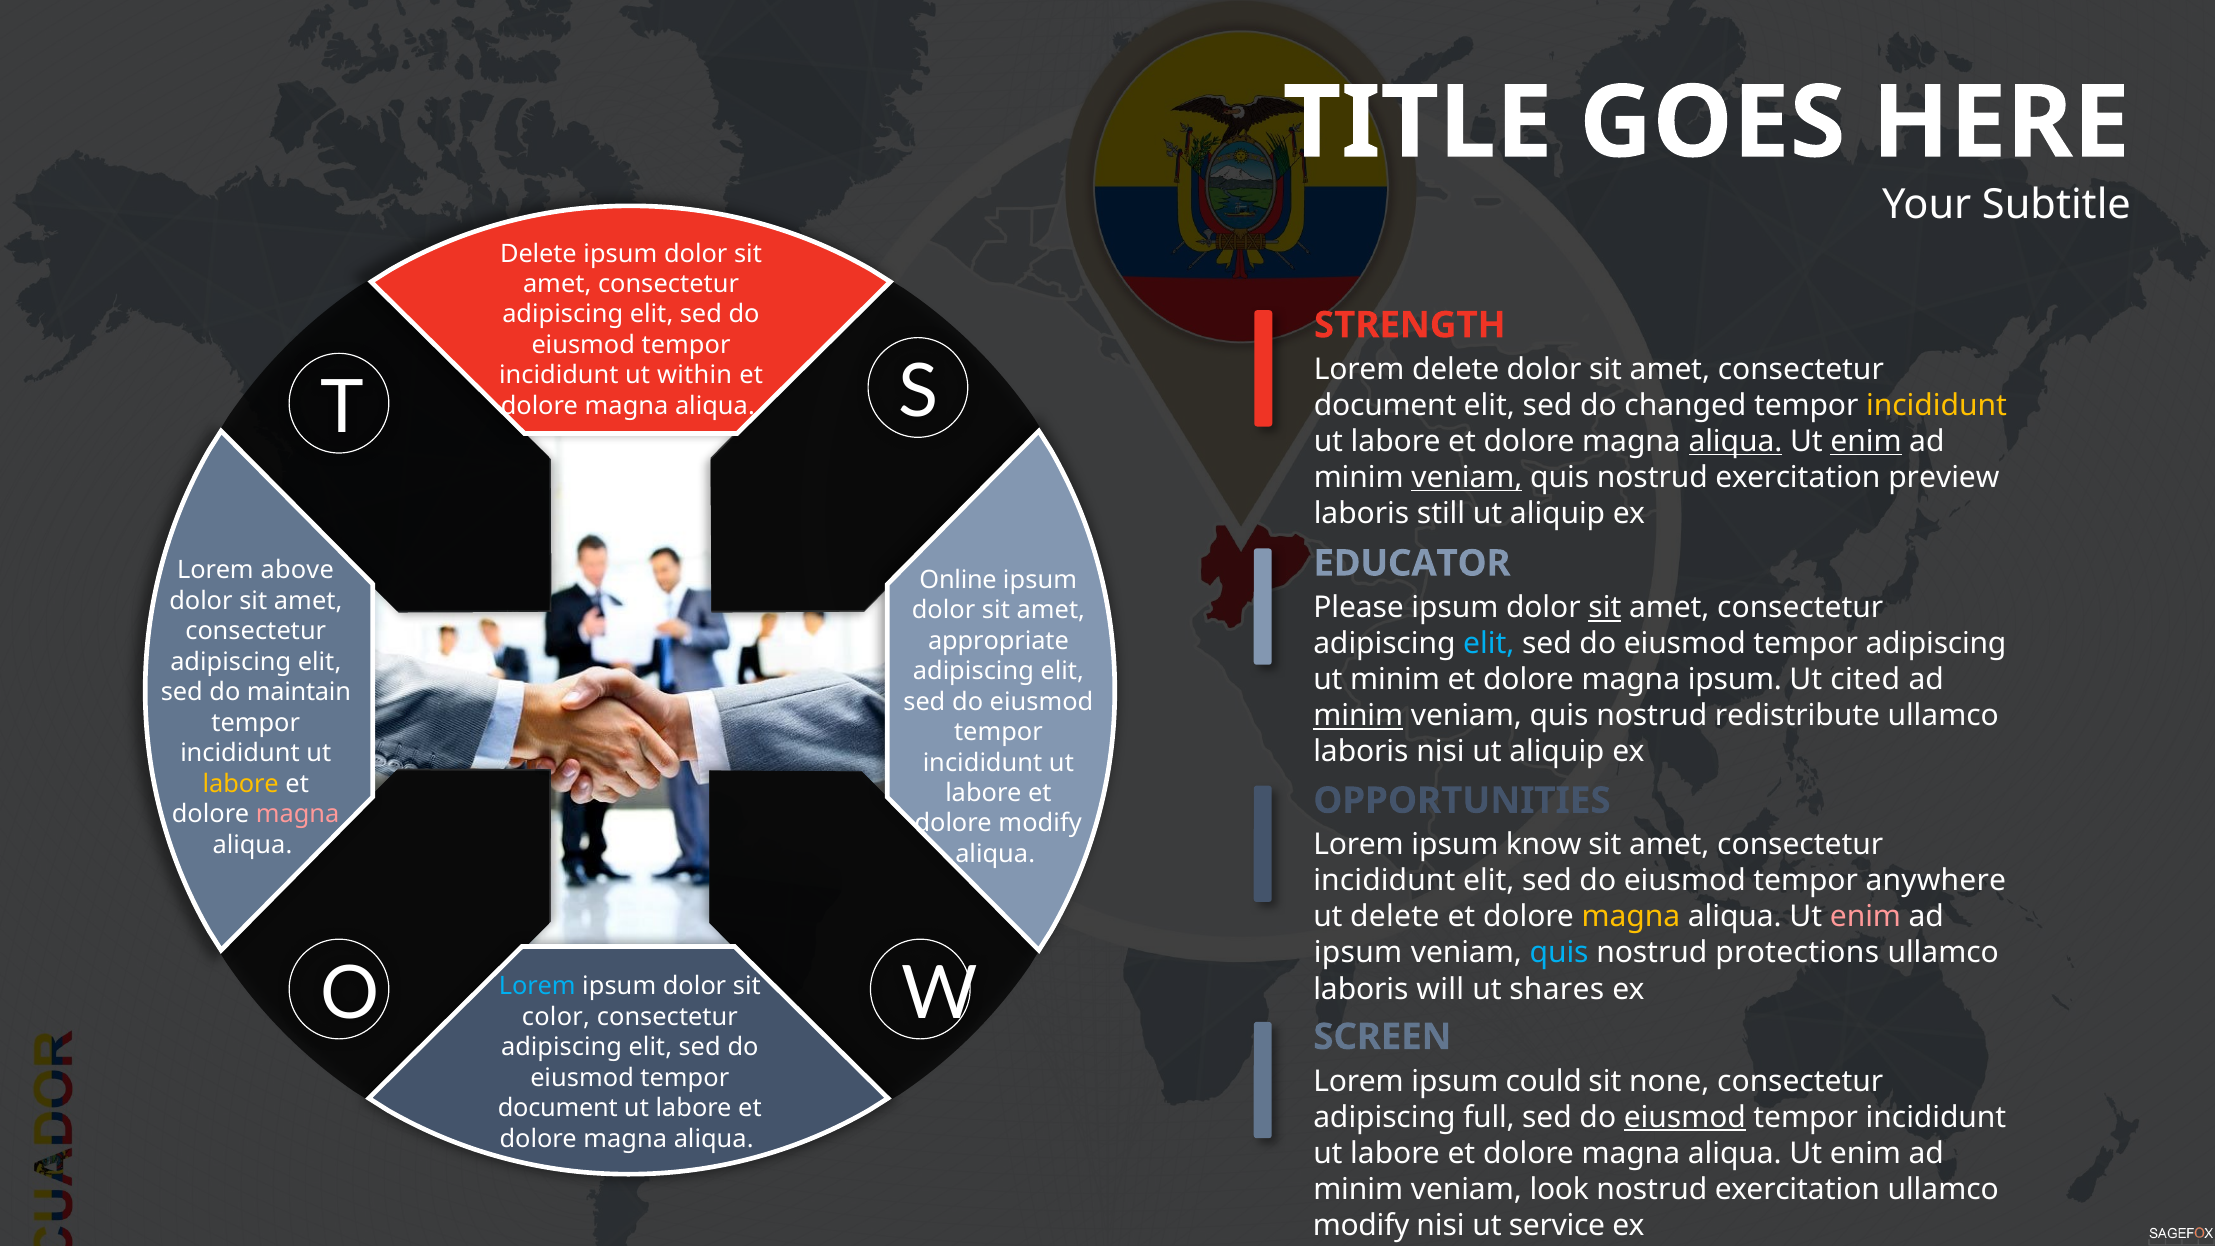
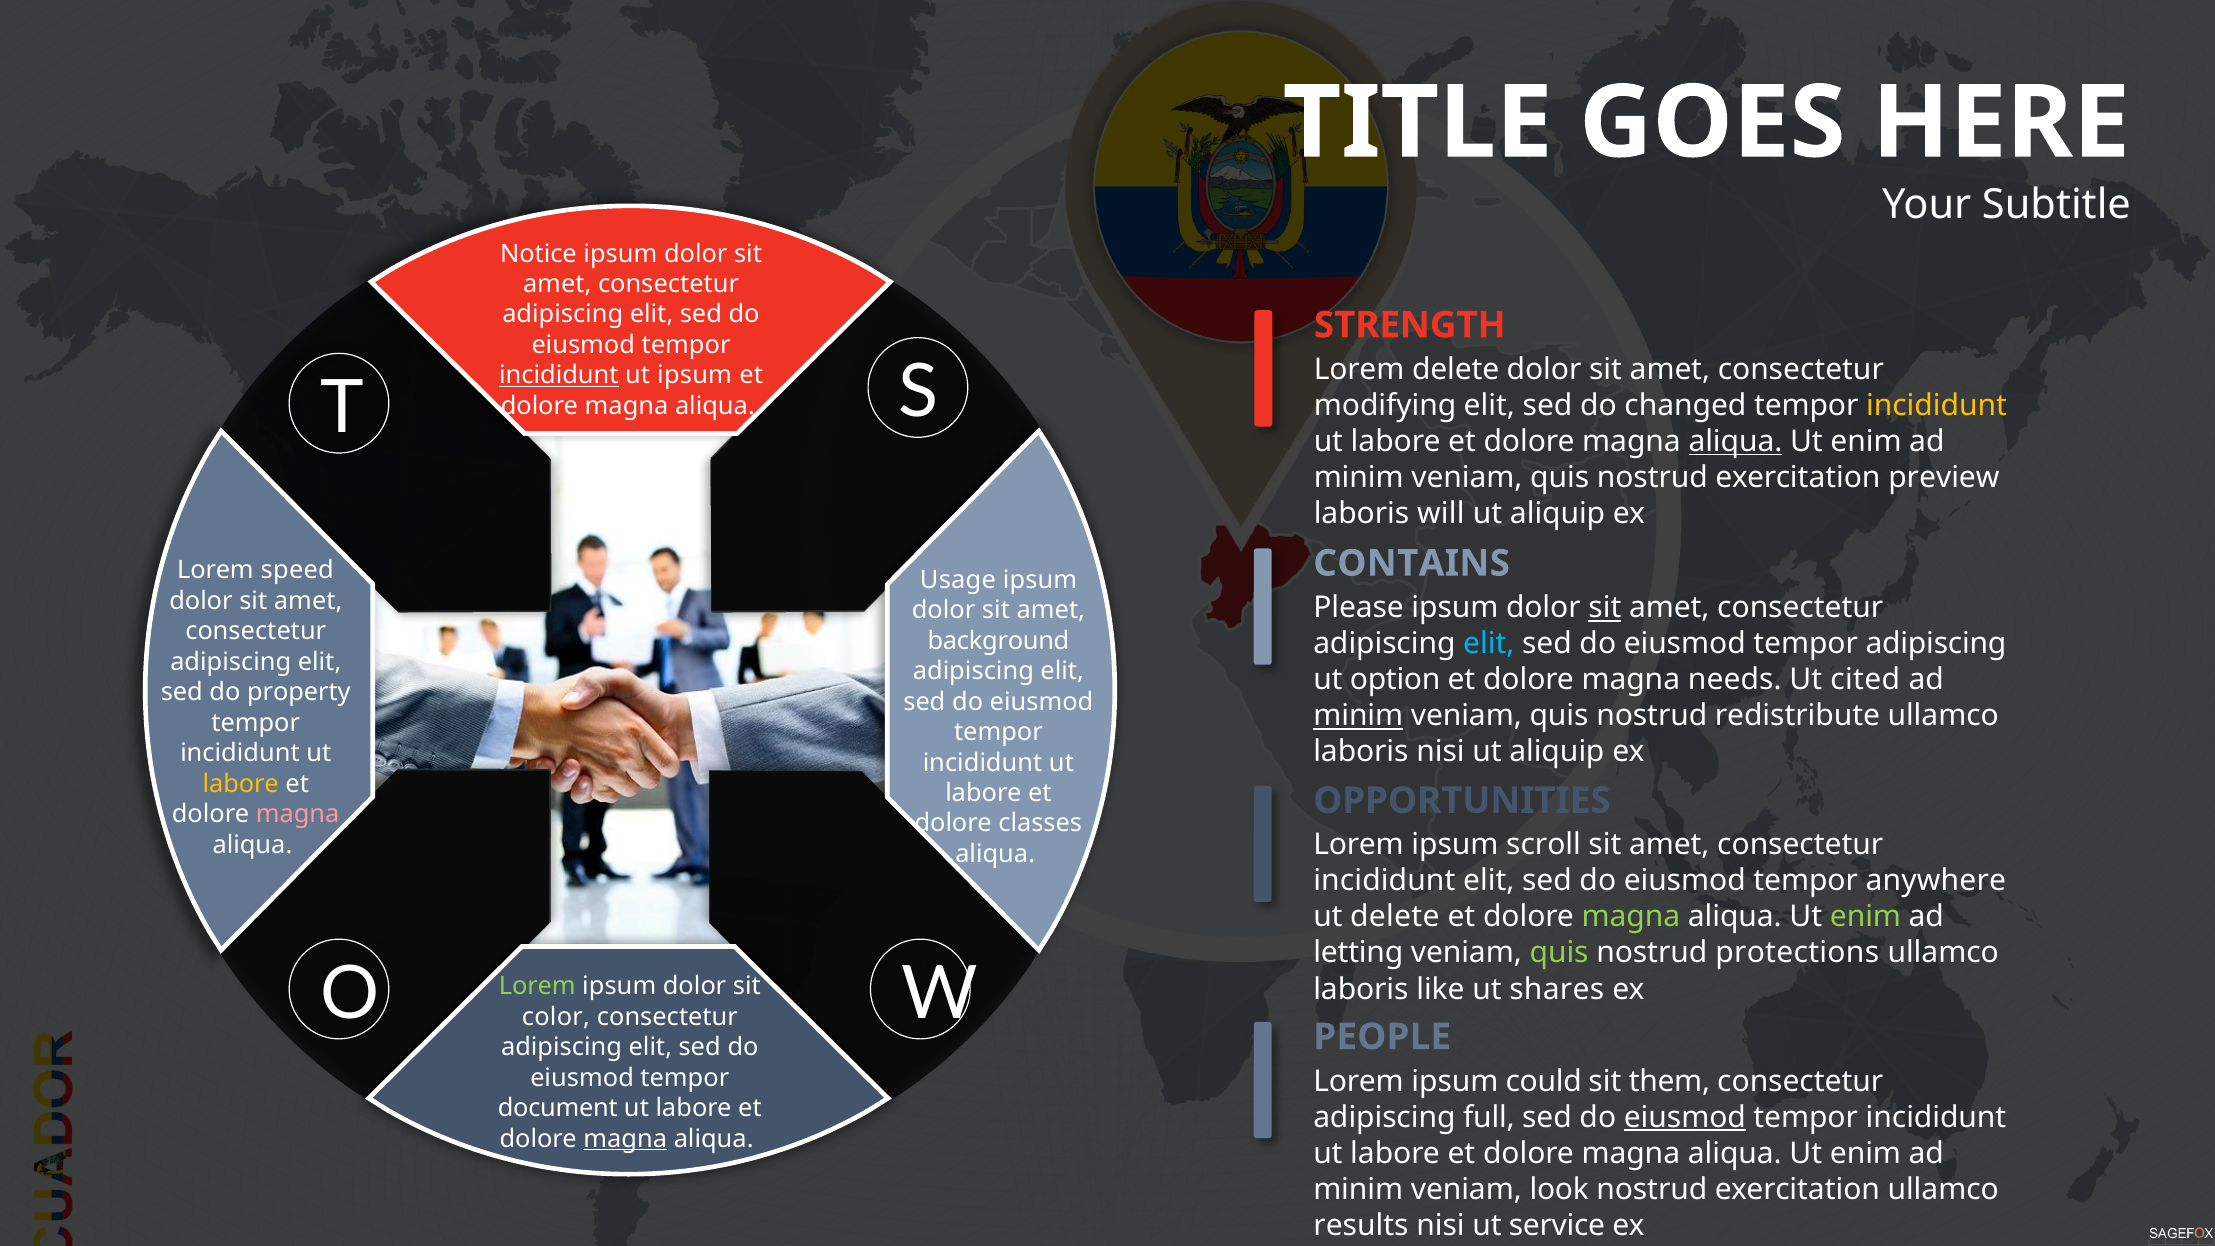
Delete: Delete -> Notice (538, 254)
incididunt underline: none -> present (559, 376)
ut within: within -> ipsum (695, 376)
document: document -> modifying (1385, 405)
enim underline: present -> none (1866, 442)
veniam underline: present -> none (1467, 478)
still: still -> will (1441, 514)
EDUCATOR: EDUCATOR -> CONTAINS (1412, 563)
above: above -> speed (297, 571)
Online: Online -> Usage (958, 580)
appropriate: appropriate -> background (998, 641)
ut minim: minim -> option (1395, 680)
magna ipsum: ipsum -> needs (1735, 680)
maintain: maintain -> property (299, 692)
dolore modify: modify -> classes (1040, 824)
know: know -> scroll (1544, 845)
magna colour: yellow -> light green (1631, 917)
enim colour: pink -> light green (1865, 917)
ipsum: ipsum -> letting (1358, 953)
quis colour: light blue -> light green (1559, 953)
Lorem colour: light blue -> light green (537, 986)
will: will -> like (1440, 989)
SCREEN: SCREEN -> PEOPLE (1382, 1037)
none: none -> them (1669, 1081)
magna underline: none -> present (625, 1139)
modify: modify -> results (1361, 1225)
